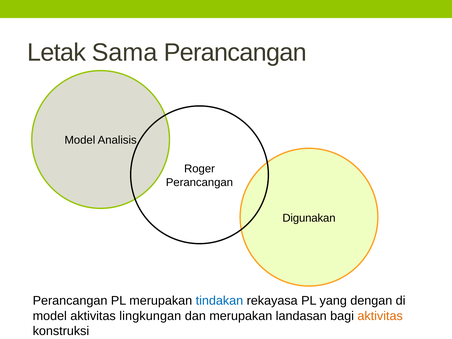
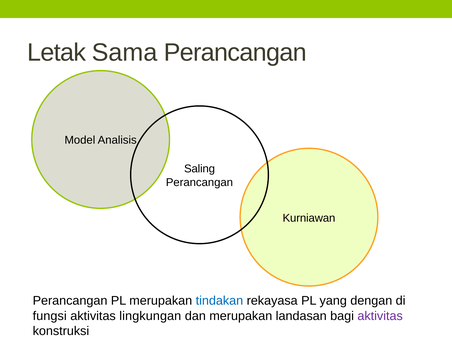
Roger: Roger -> Saling (200, 169)
Digunakan: Digunakan -> Kurniawan (309, 218)
model: model -> fungsi (50, 316)
aktivitas colour: orange -> purple (380, 316)
